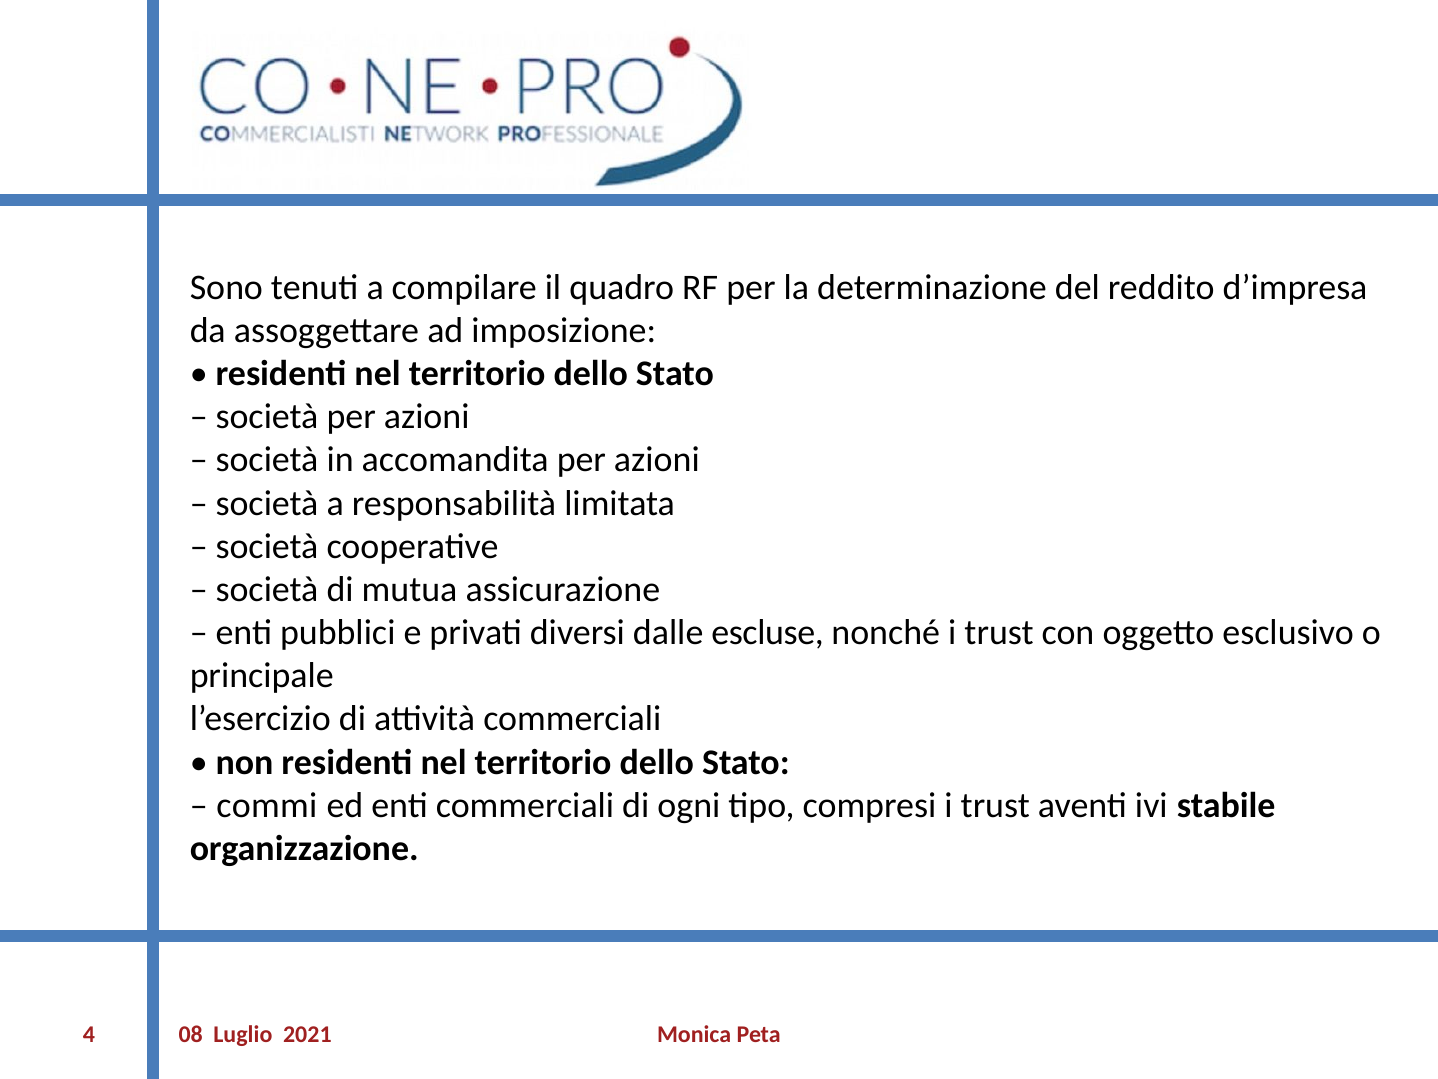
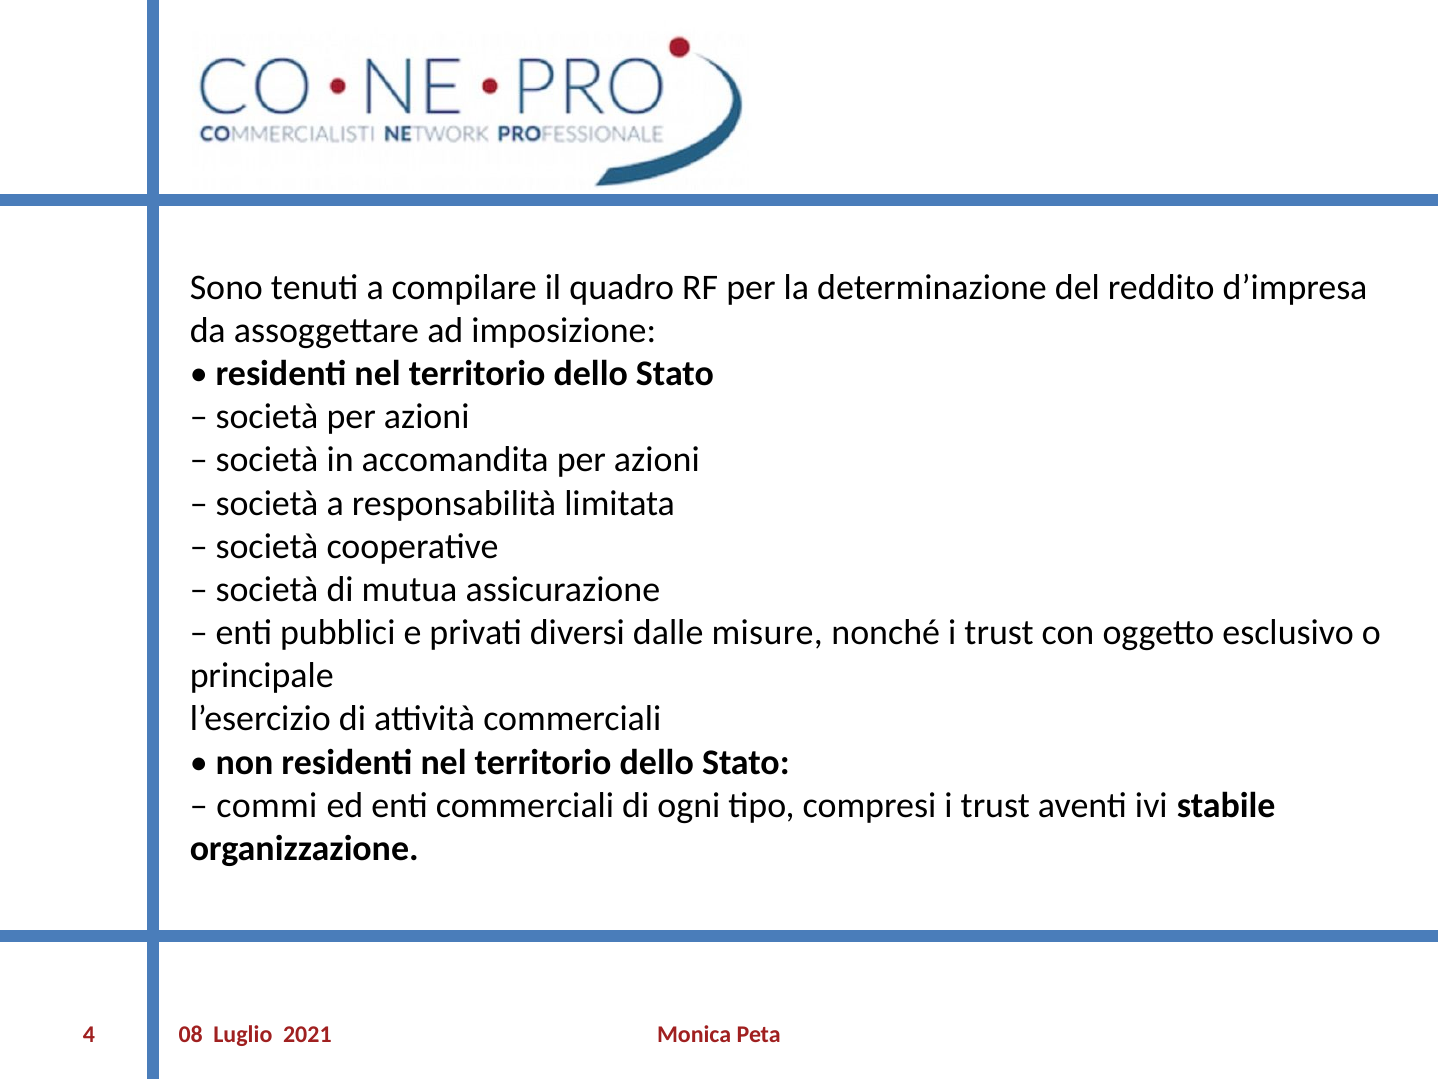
escluse: escluse -> misure (767, 632)
